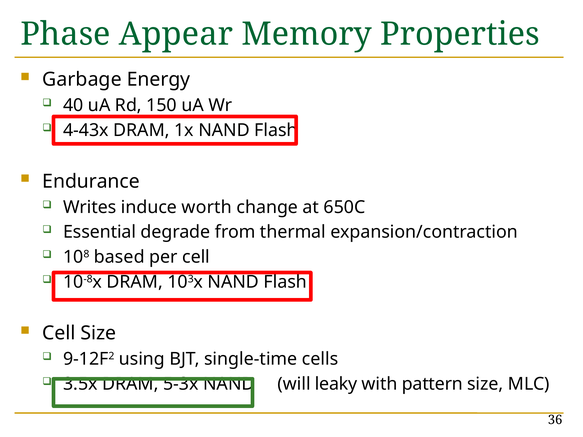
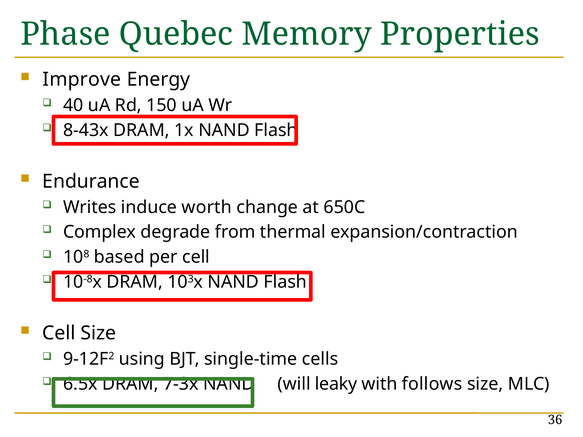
Appear: Appear -> Quebec (176, 34)
Garbage: Garbage -> Improve (82, 79)
4-43x: 4-43x -> 8-43x (86, 130)
Essential: Essential -> Complex (100, 232)
3.5x: 3.5x -> 6.5x (80, 384)
5-3x: 5-3x -> 7-3x (181, 384)
pattern: pattern -> follows (432, 384)
